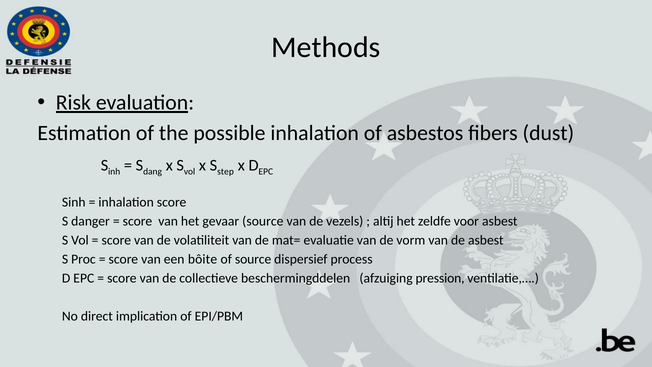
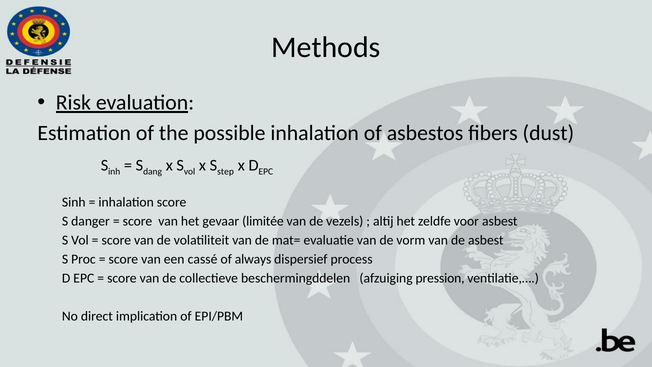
gevaar source: source -> limitée (263, 221)
bôite: bôite -> cassé (203, 259)
of source: source -> always (253, 259)
